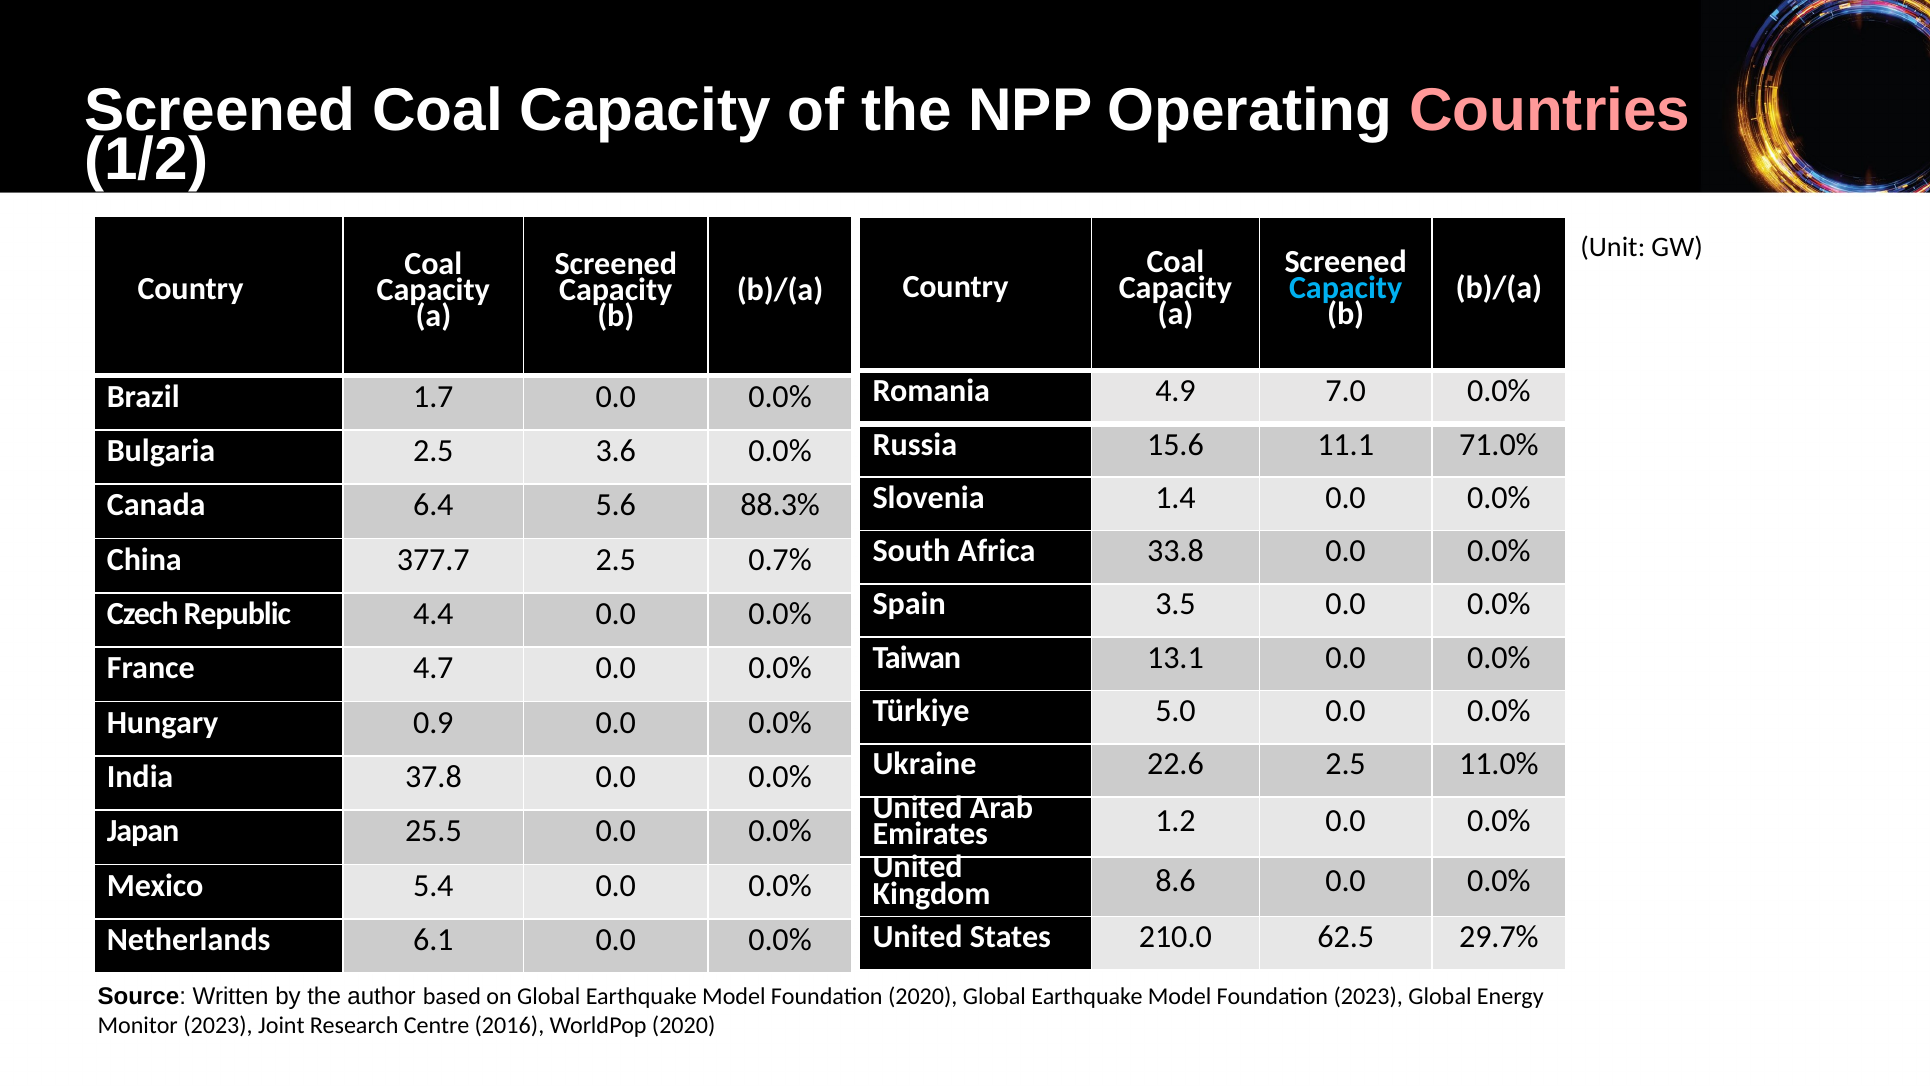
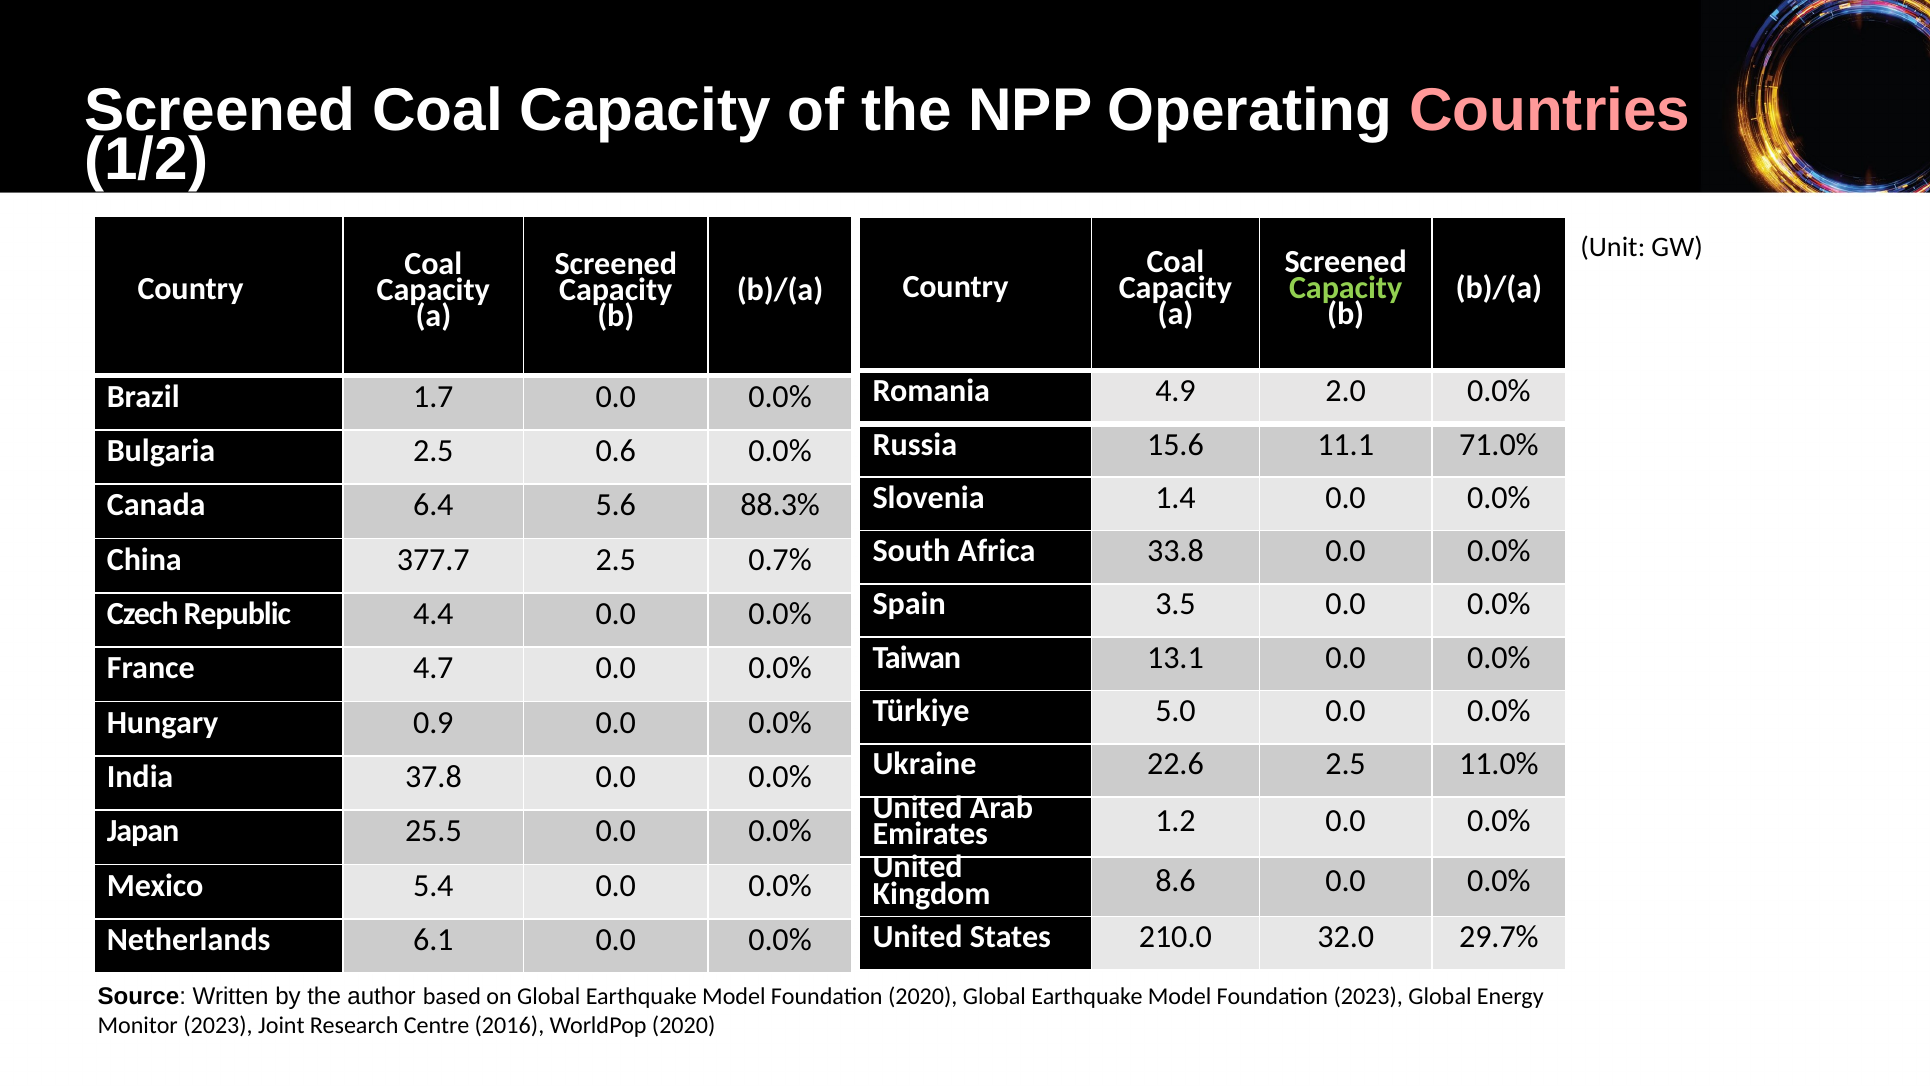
Capacity colour: light blue -> light green (1346, 288)
7.0: 7.0 -> 2.0 (1346, 391)
3.6: 3.6 -> 0.6 (616, 451)
62.5: 62.5 -> 32.0 (1346, 937)
